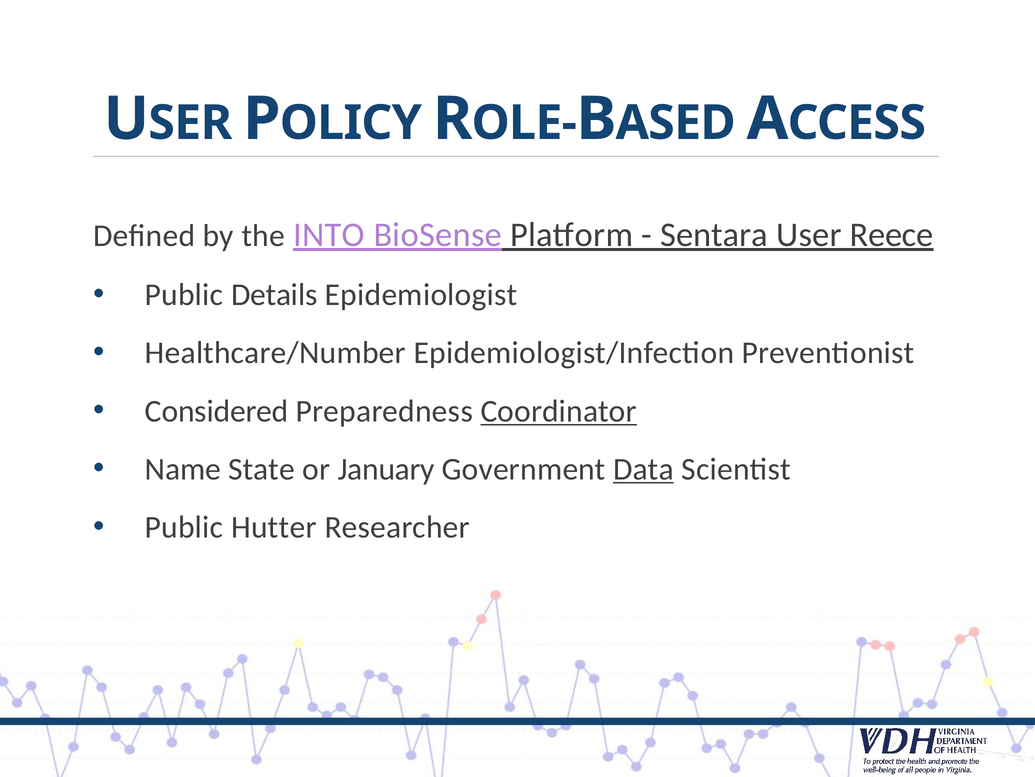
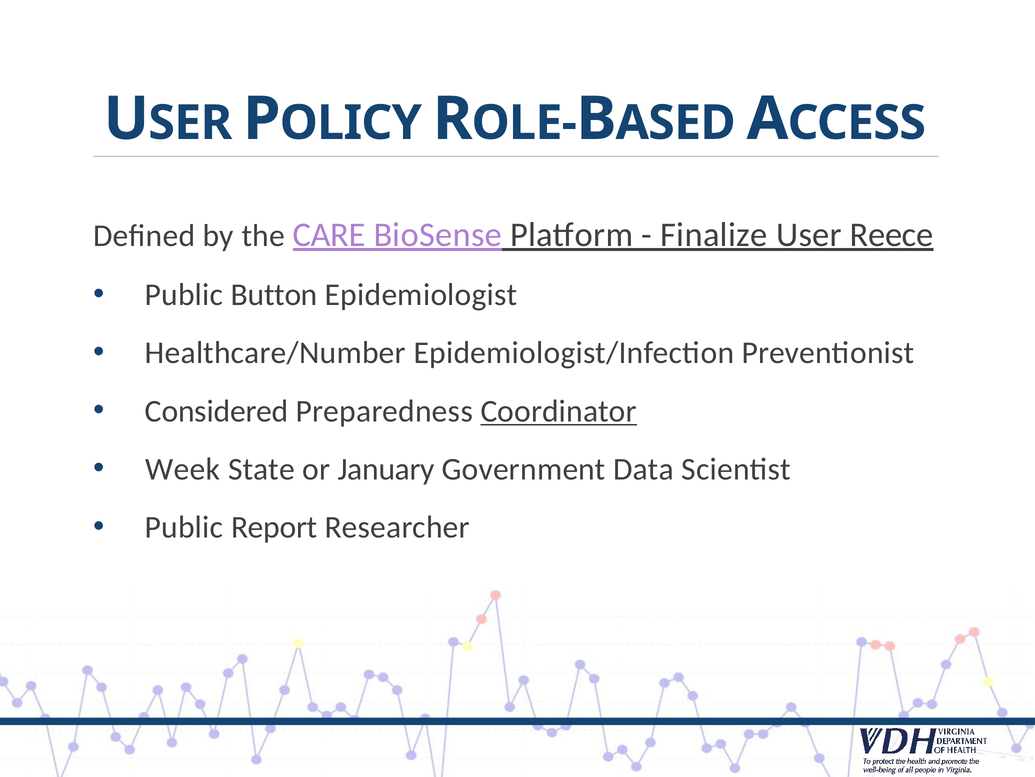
INTO: INTO -> CARE (329, 234)
Sentara: Sentara -> Finalize (714, 234)
Details: Details -> Button (274, 295)
Name: Name -> Week (183, 469)
Data underline: present -> none (643, 469)
Hutter: Hutter -> Report (274, 527)
